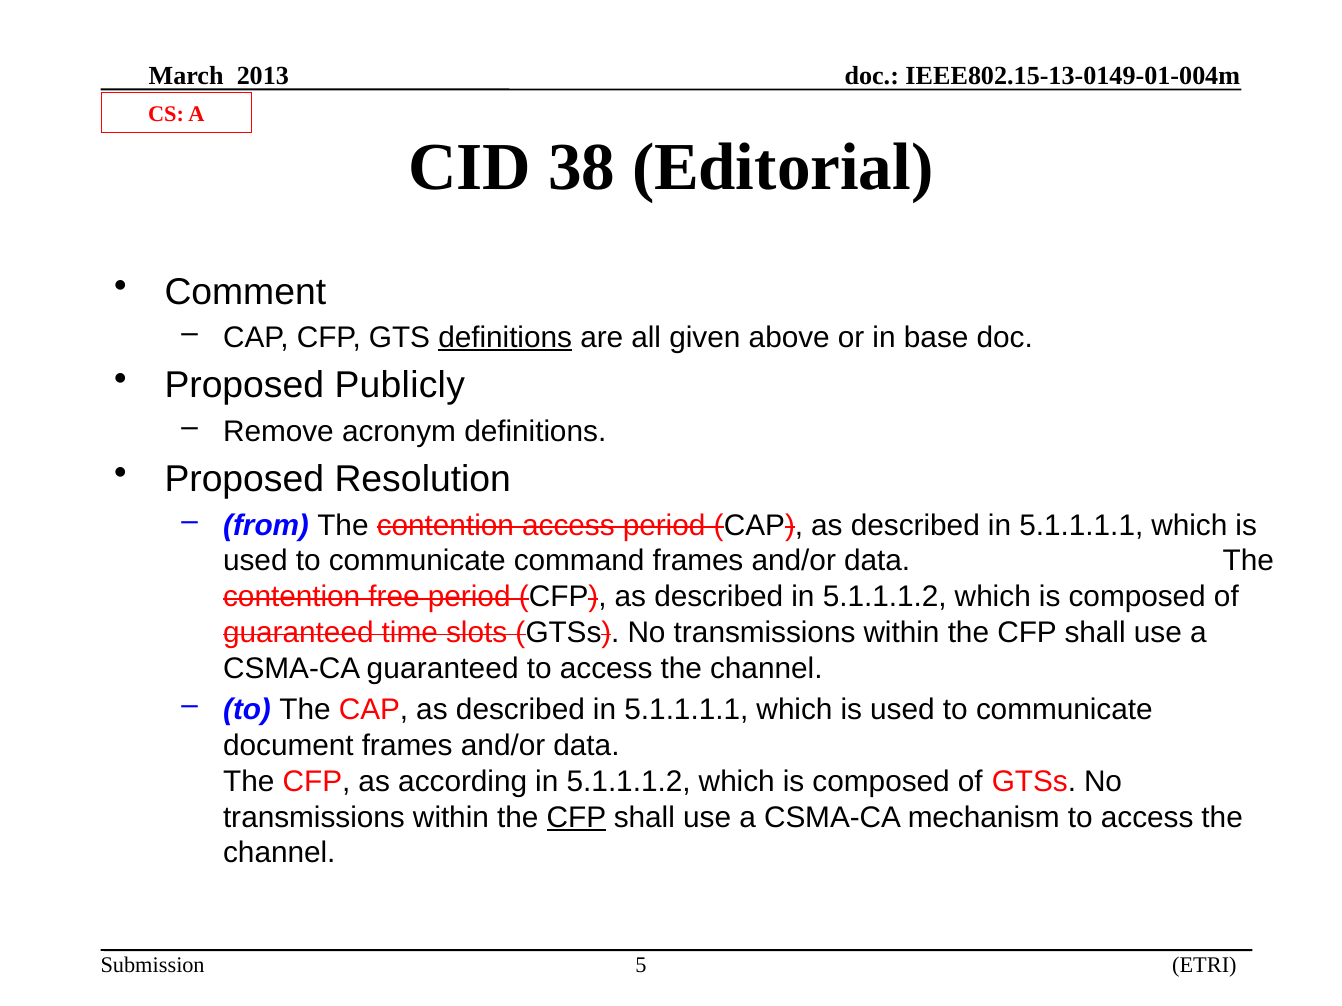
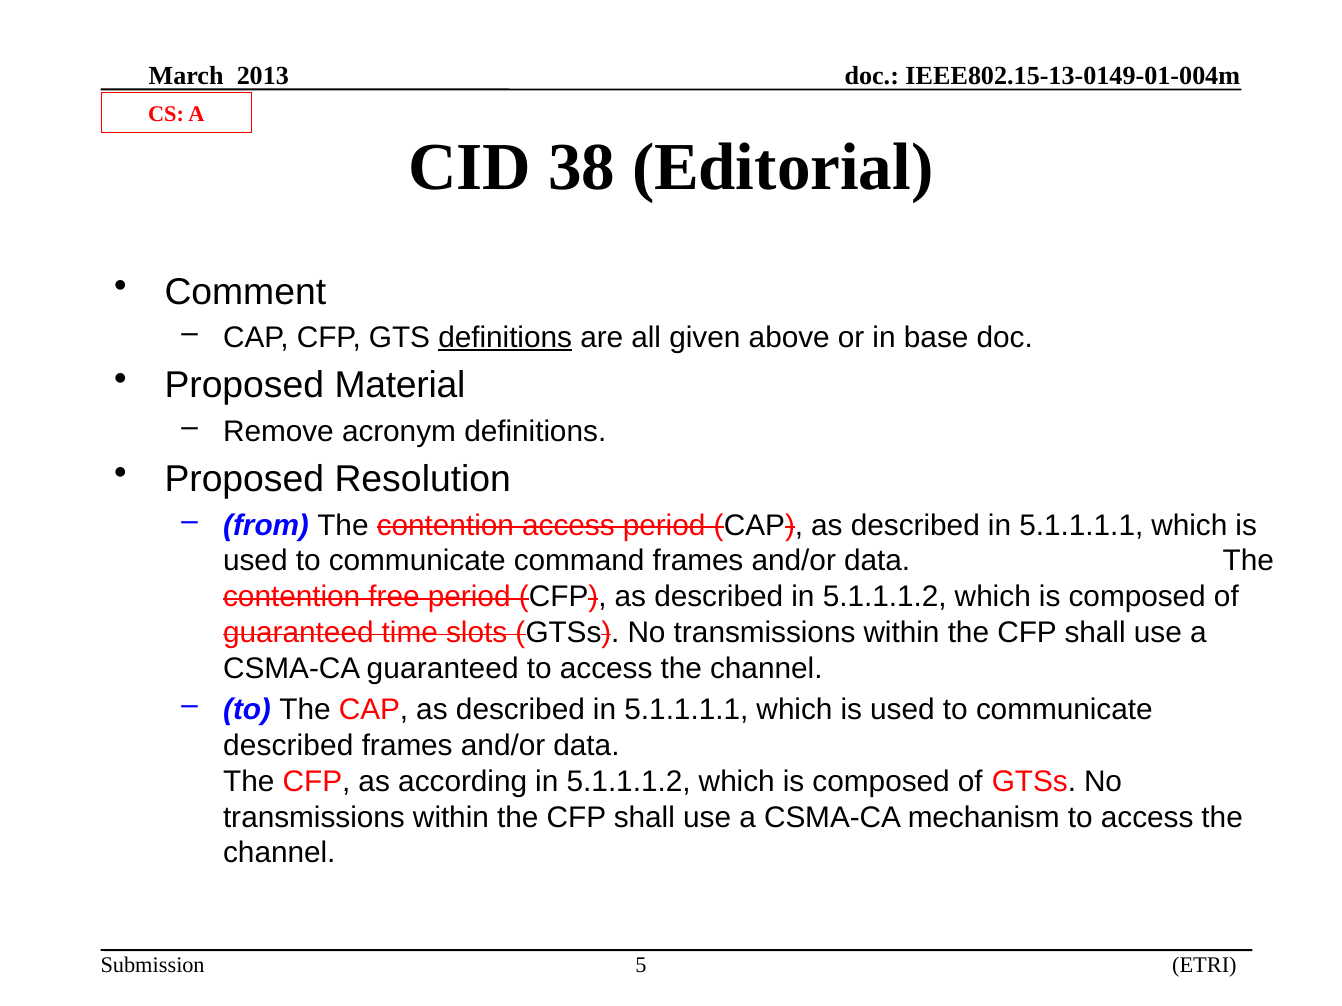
Publicly: Publicly -> Material (400, 386)
document: document -> described (288, 746)
CFP underline: present -> none (576, 818)
